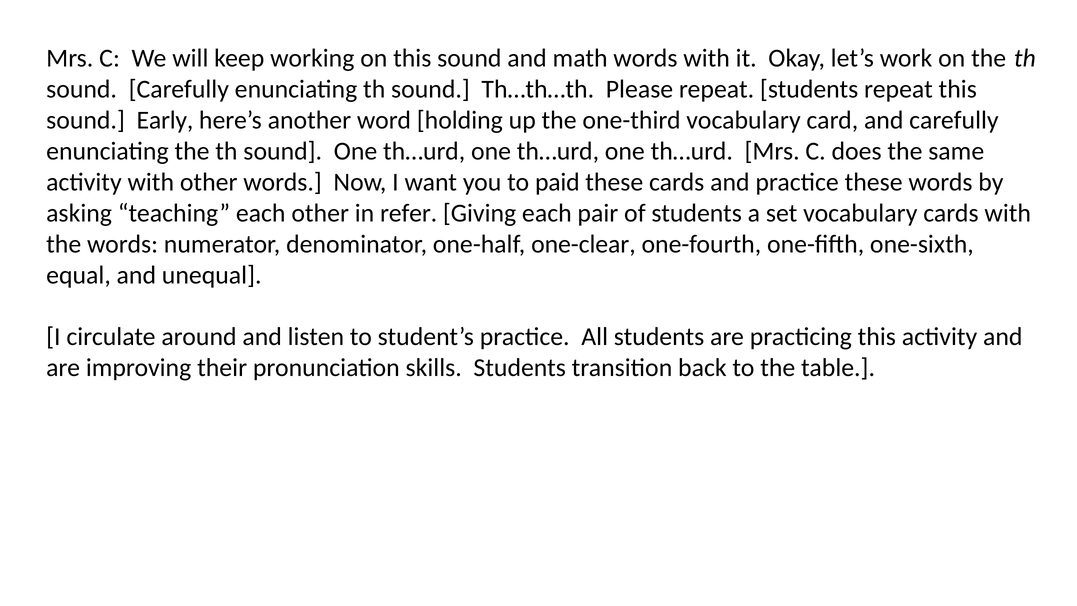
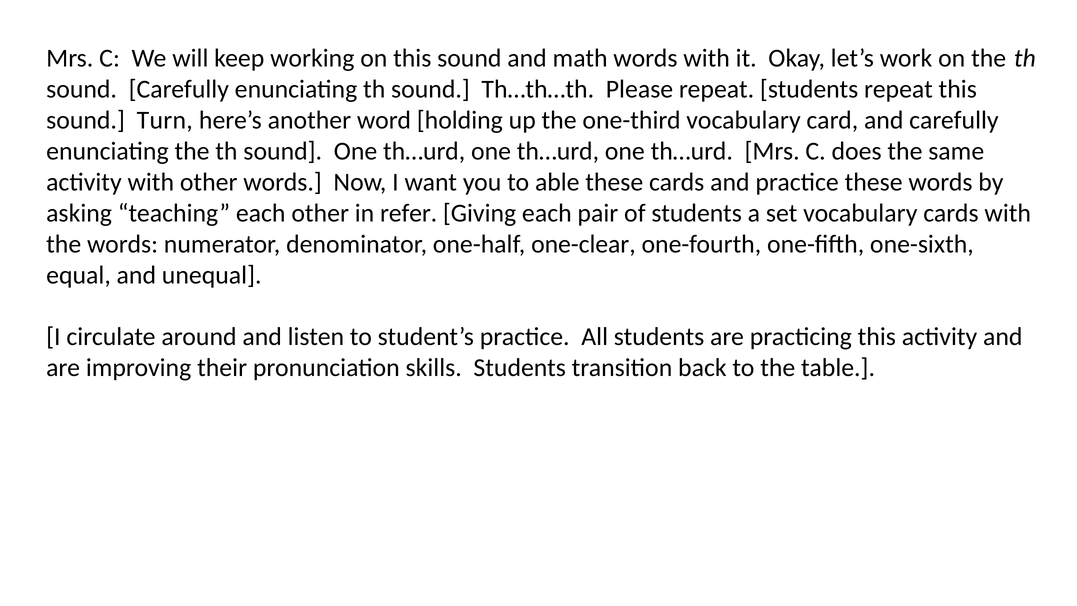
Early: Early -> Turn (165, 120)
paid: paid -> able (557, 182)
